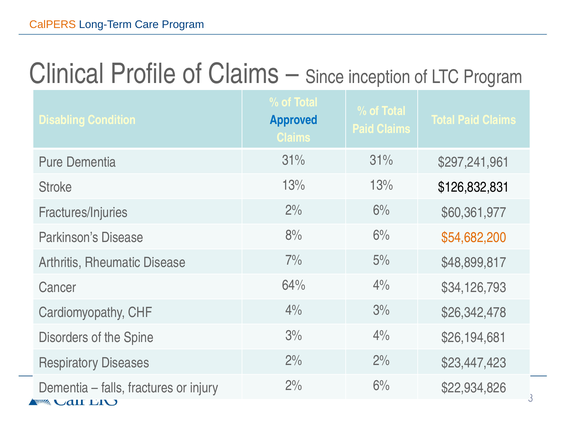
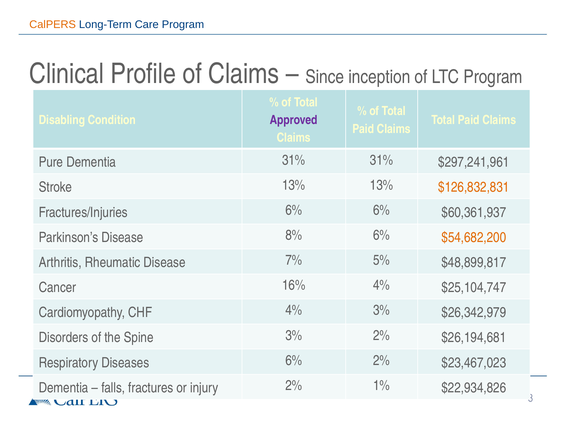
Approved colour: blue -> purple (294, 120)
$126,832,831 colour: black -> orange (474, 187)
Fractures/Injuries 2%: 2% -> 6% (294, 210)
$60,361,977: $60,361,977 -> $60,361,937 (474, 212)
64%: 64% -> 16% (294, 285)
$34,126,793: $34,126,793 -> $25,104,747 (474, 288)
$26,342,478: $26,342,478 -> $26,342,979 (474, 313)
3% 4%: 4% -> 2% (382, 336)
Diseases 2%: 2% -> 6% (294, 361)
$23,447,423: $23,447,423 -> $23,467,023 (474, 363)
injury 2% 6%: 6% -> 1% (382, 386)
